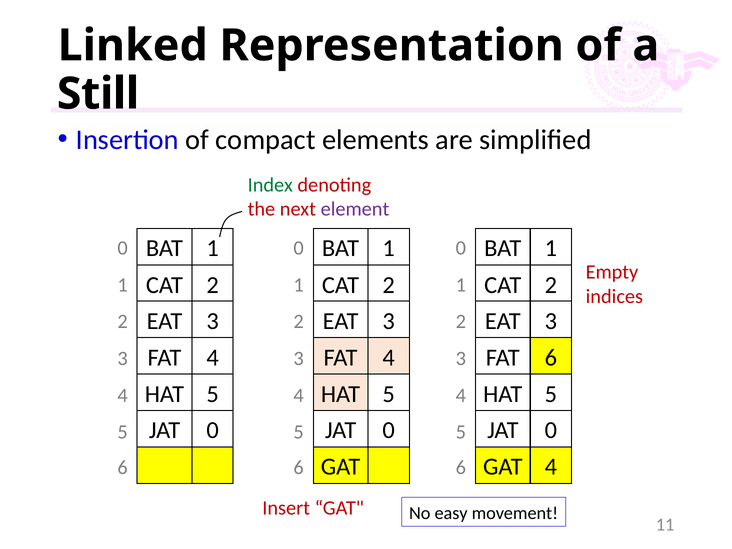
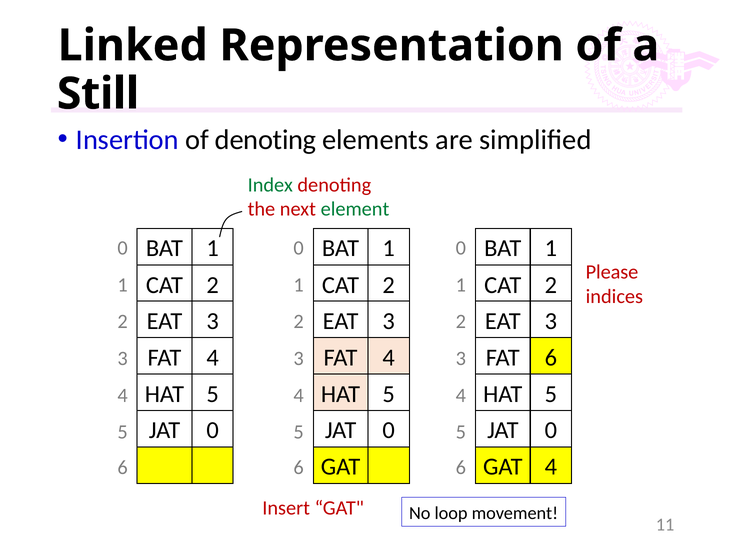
of compact: compact -> denoting (266, 140)
element colour: purple -> green (355, 209)
Empty: Empty -> Please (612, 272)
easy: easy -> loop (451, 513)
